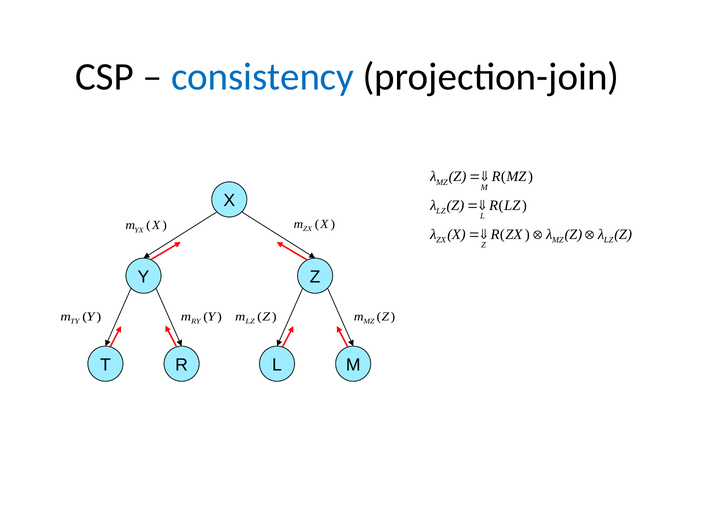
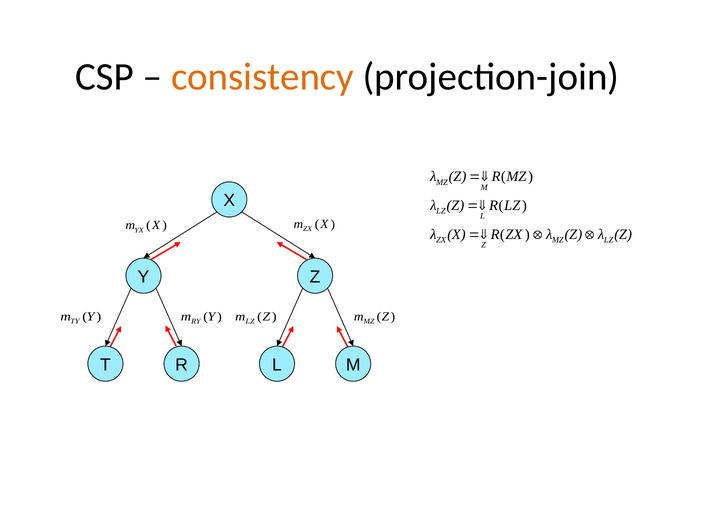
consistency colour: blue -> orange (263, 77)
